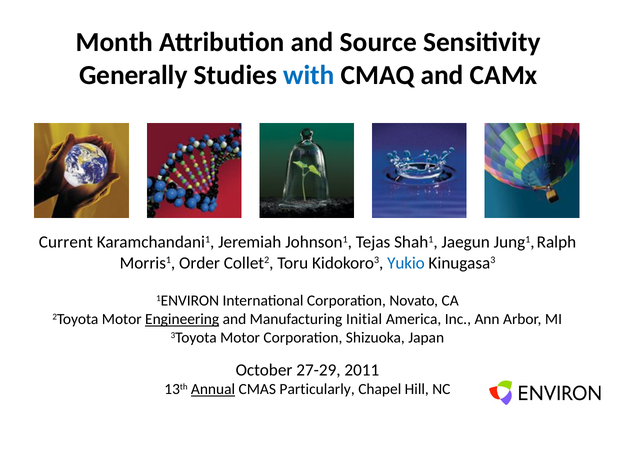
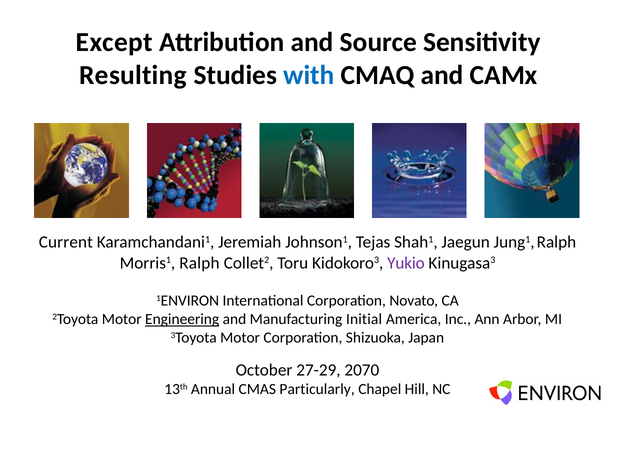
Month: Month -> Except (114, 42)
Generally: Generally -> Resulting (133, 75)
Morris1 Order: Order -> Ralph (199, 263)
Yukio colour: blue -> purple (406, 263)
2011: 2011 -> 2070 (362, 370)
Annual underline: present -> none (213, 389)
